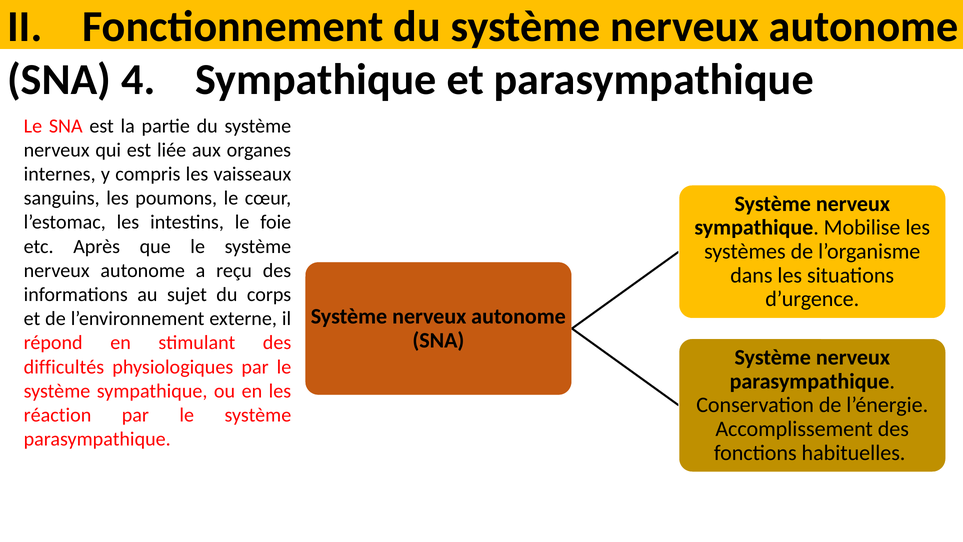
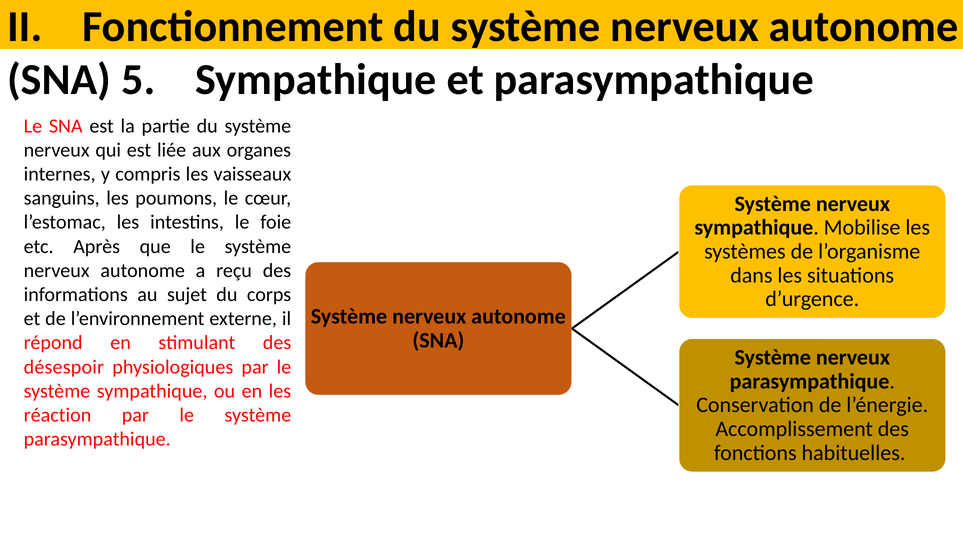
4: 4 -> 5 (138, 80)
difficultés: difficultés -> désespoir (64, 367)
